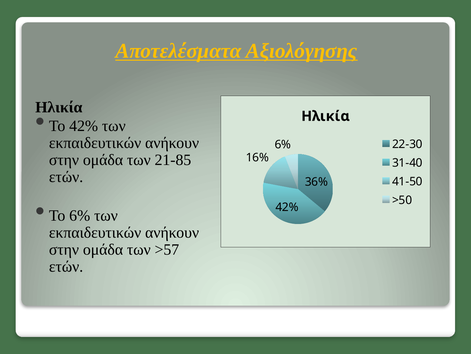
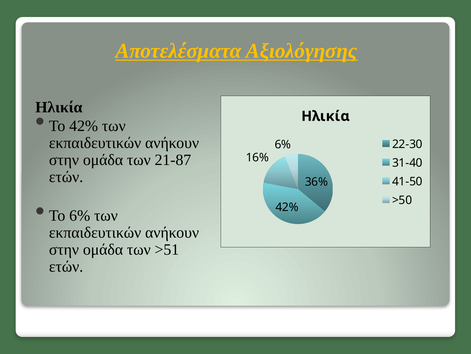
21-85: 21-85 -> 21-87 (173, 160)
>57: >57 -> >51 (167, 249)
